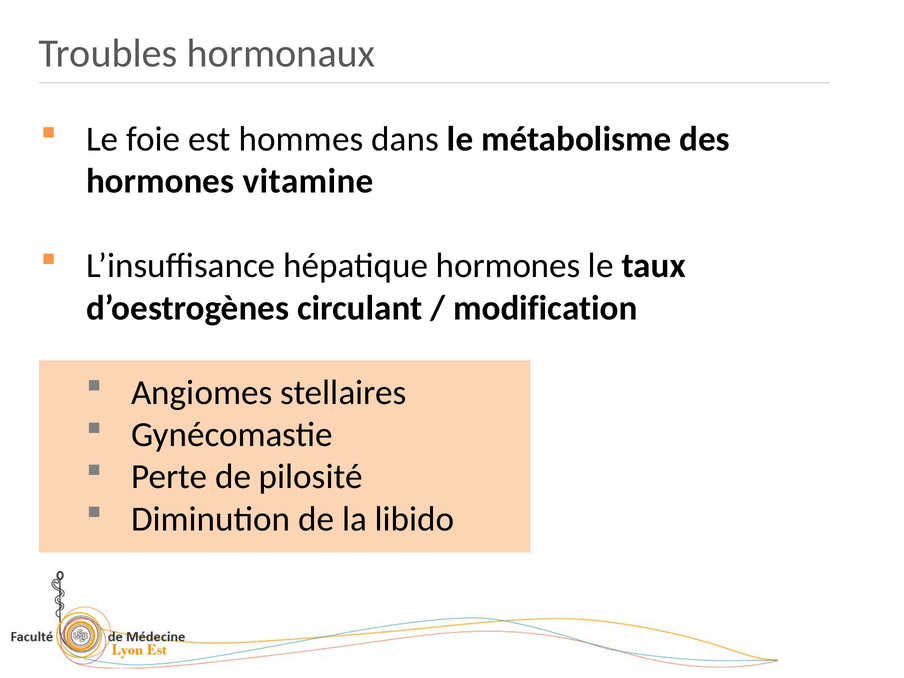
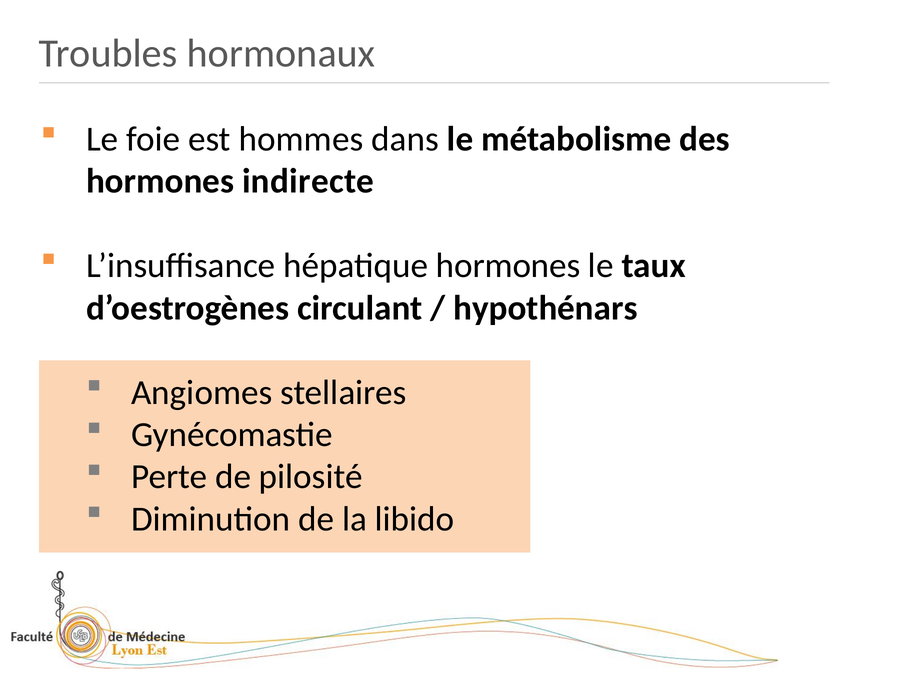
vitamine: vitamine -> indirecte (308, 181)
modification: modification -> hypothénars (545, 308)
